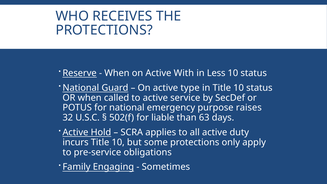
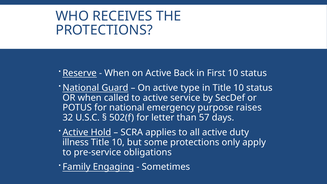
With: With -> Back (184, 73)
Less: Less -> First (216, 73)
liable: liable -> letter (163, 118)
63: 63 -> 57 (204, 118)
incurs: incurs -> illness (76, 142)
